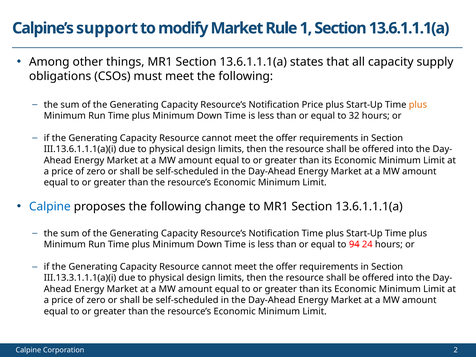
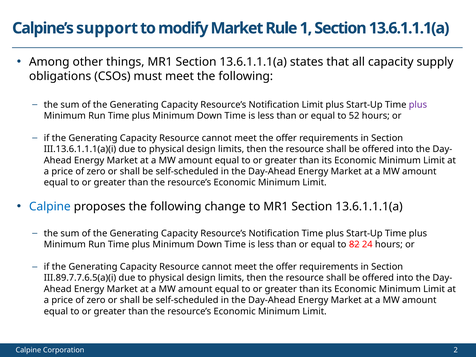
Notification Price: Price -> Limit (312, 105)
plus colour: orange -> purple (418, 105)
32: 32 -> 52 (354, 116)
94: 94 -> 82 (354, 245)
III.13.3.1.1.1(a)(i: III.13.3.1.1.1(a)(i -> III.89.7.7.6.5(a)(i (80, 278)
